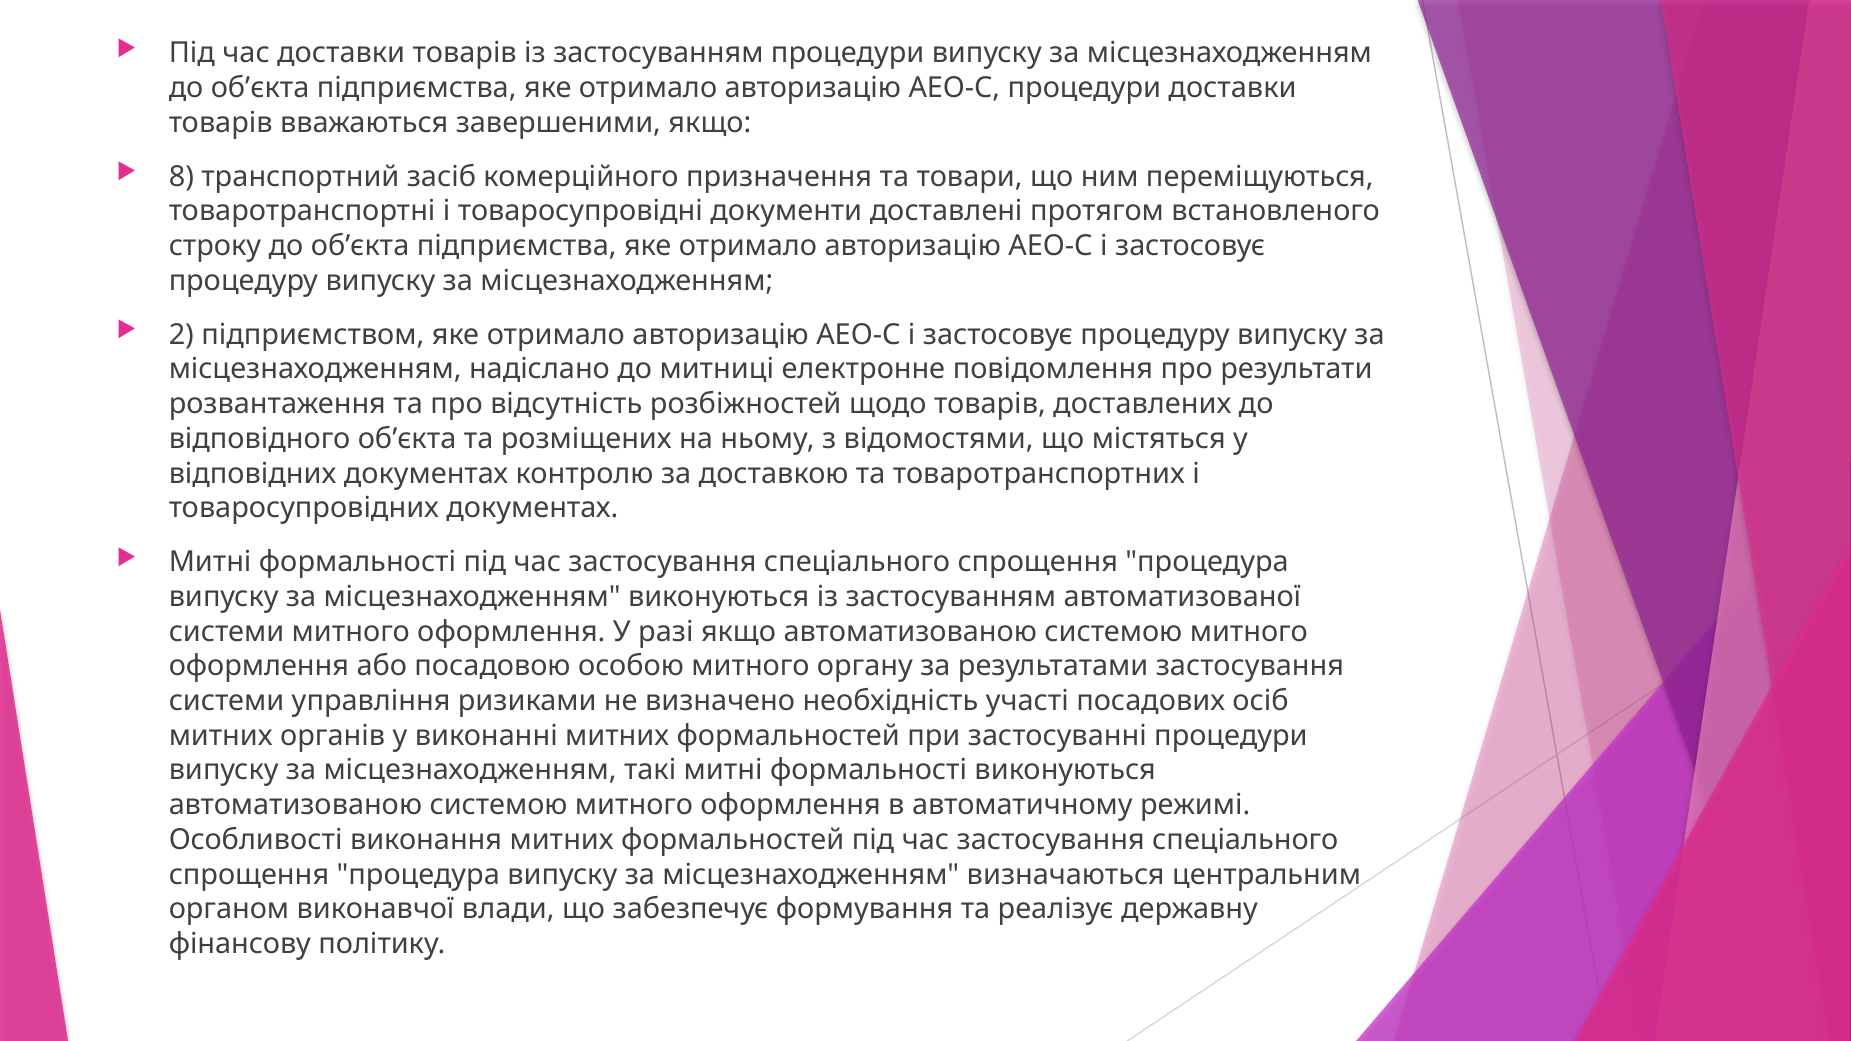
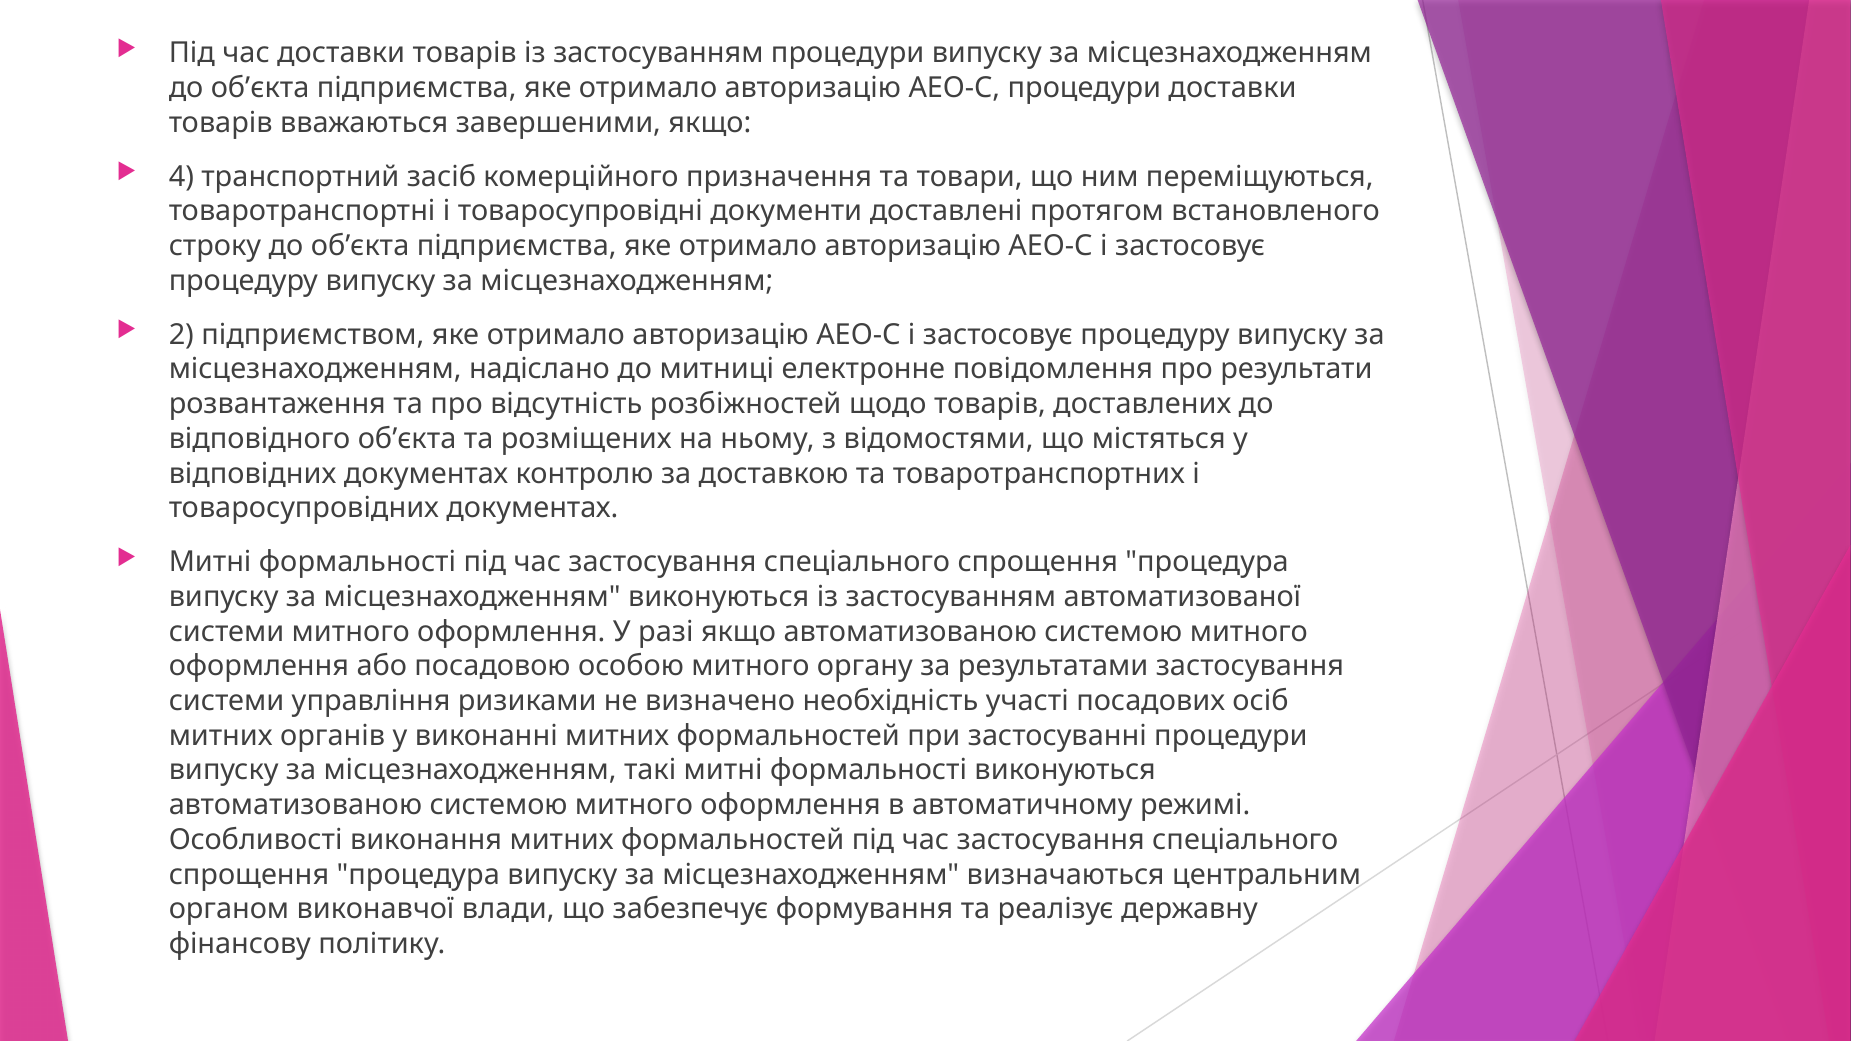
8: 8 -> 4 (181, 177)
